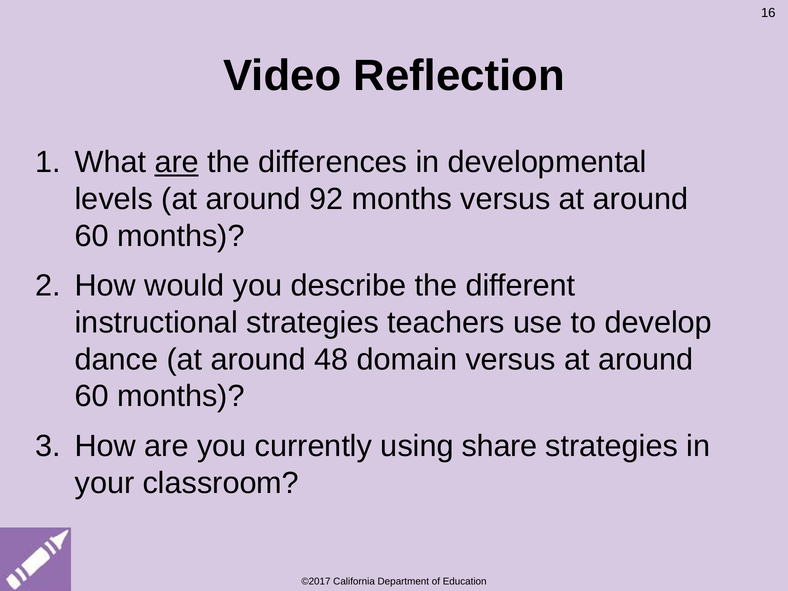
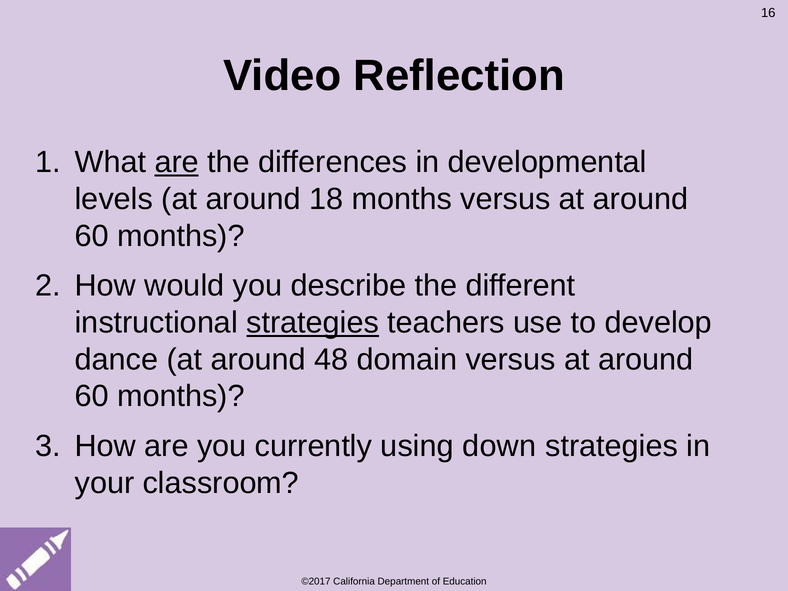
92: 92 -> 18 (326, 199)
strategies underline: none -> present (313, 323)
share: share -> down (499, 446)
